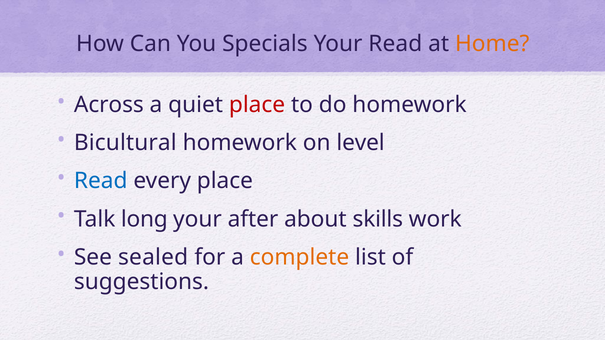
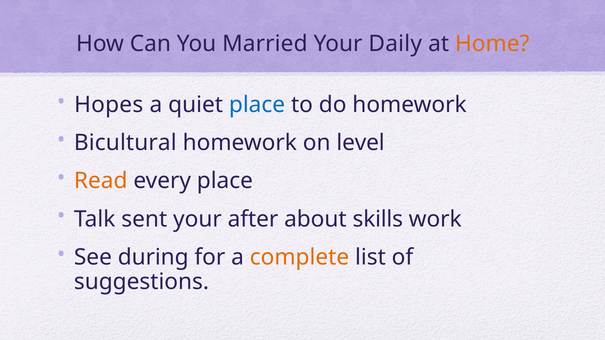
Specials: Specials -> Married (265, 44)
Your Read: Read -> Daily (395, 44)
Across: Across -> Hopes (109, 105)
place colour: red -> blue (257, 105)
Read colour: blue -> orange (101, 181)
long: long -> sent (144, 219)
sealed: sealed -> during (153, 257)
